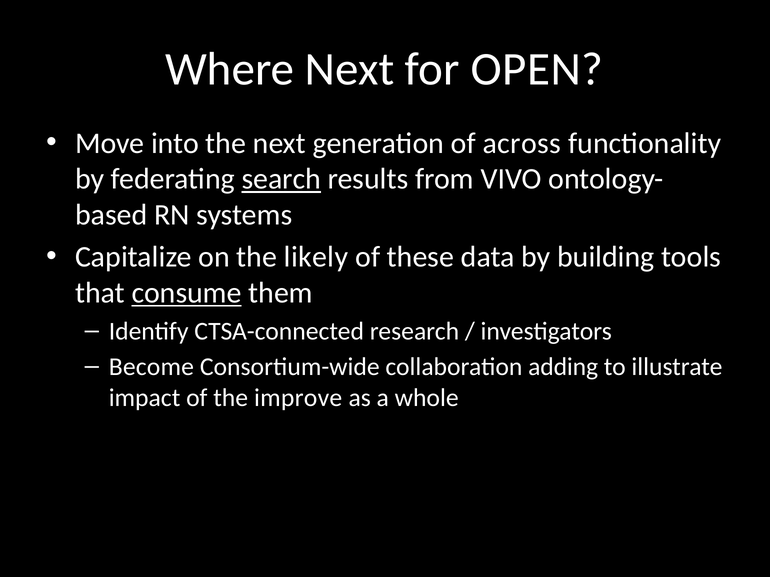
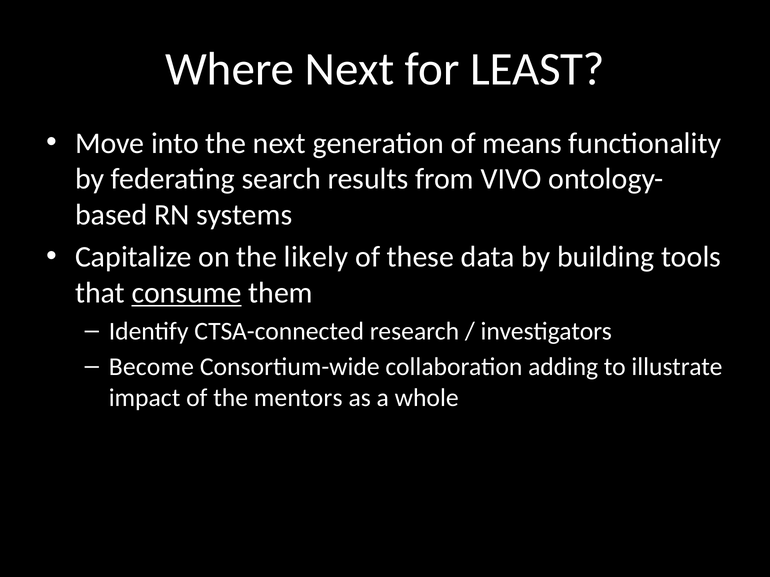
OPEN: OPEN -> LEAST (537, 69)
across: across -> means (522, 143)
search underline: present -> none (281, 179)
improve: improve -> mentors (298, 398)
